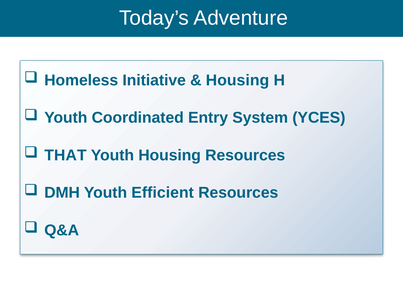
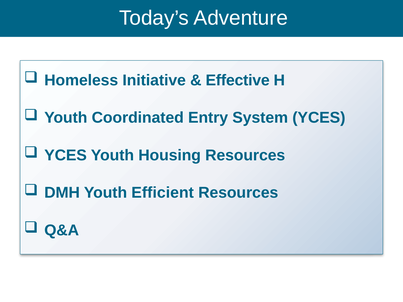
Housing: Housing -> Effective (238, 80)
THAT: THAT -> YCES (66, 155)
